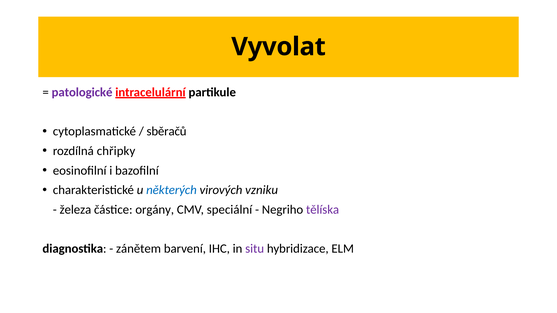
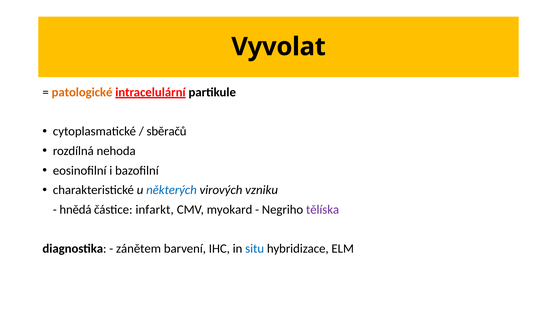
patologické colour: purple -> orange (82, 92)
chřipky: chřipky -> nehoda (116, 151)
železa: železa -> hnědá (75, 210)
orgány: orgány -> infarkt (155, 210)
speciální: speciální -> myokard (230, 210)
situ colour: purple -> blue (255, 249)
